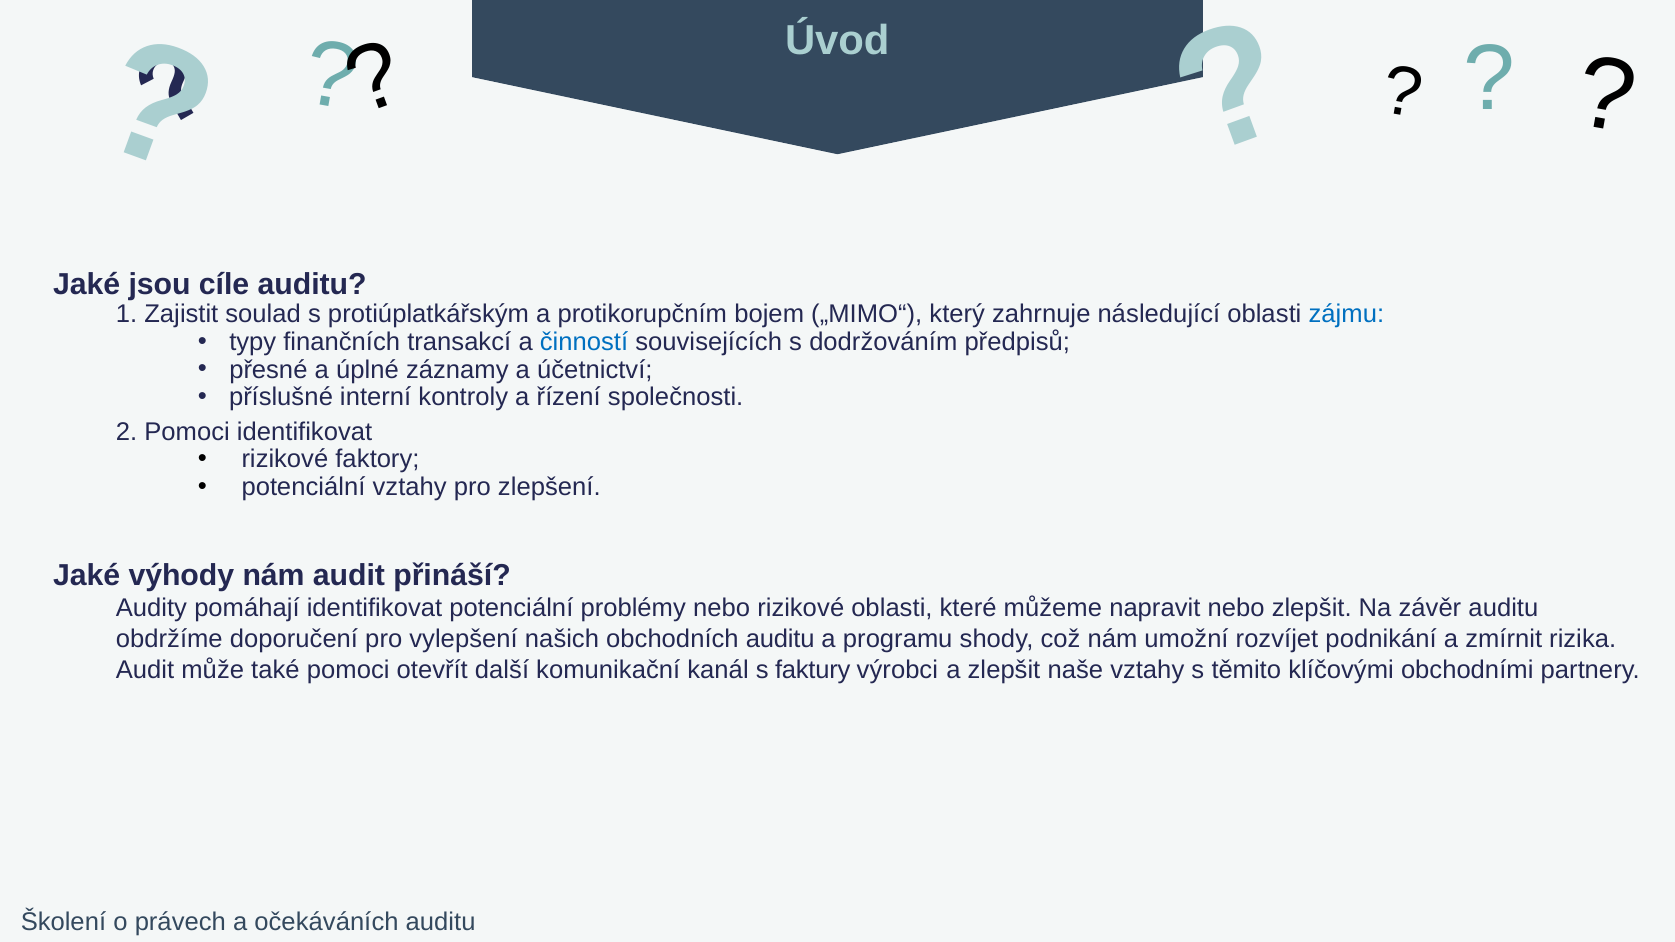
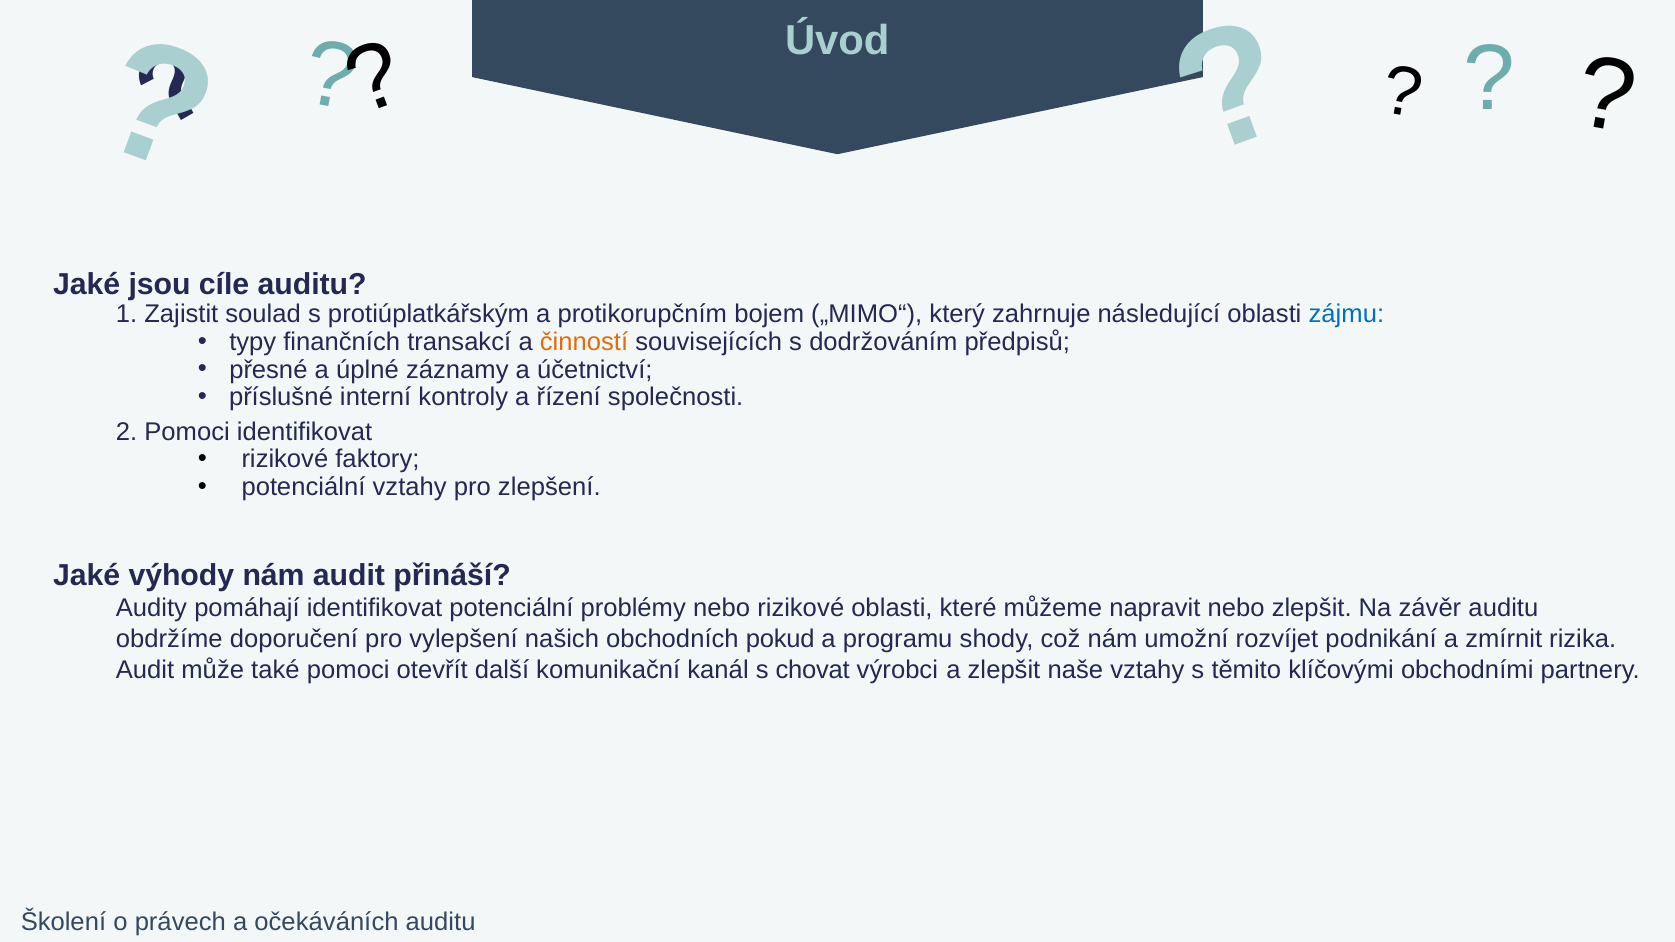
činností colour: blue -> orange (584, 342)
obchodních auditu: auditu -> pokud (780, 639)
faktury: faktury -> chovat (813, 670)
